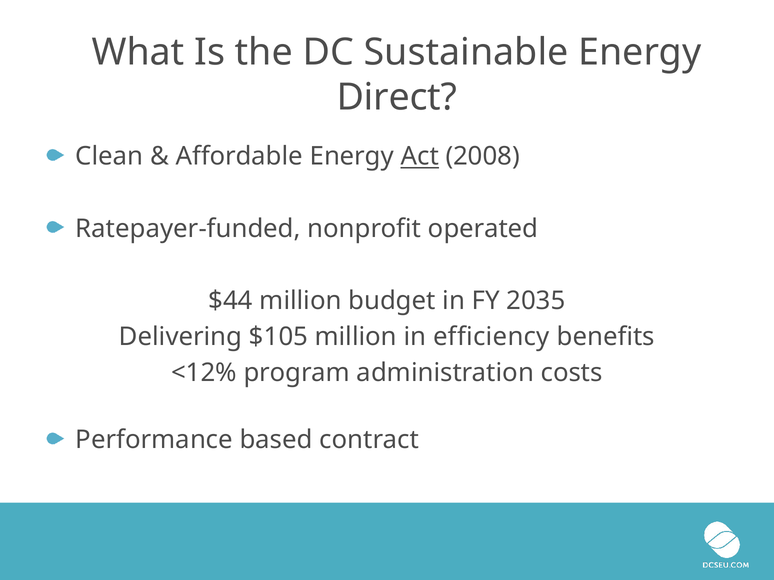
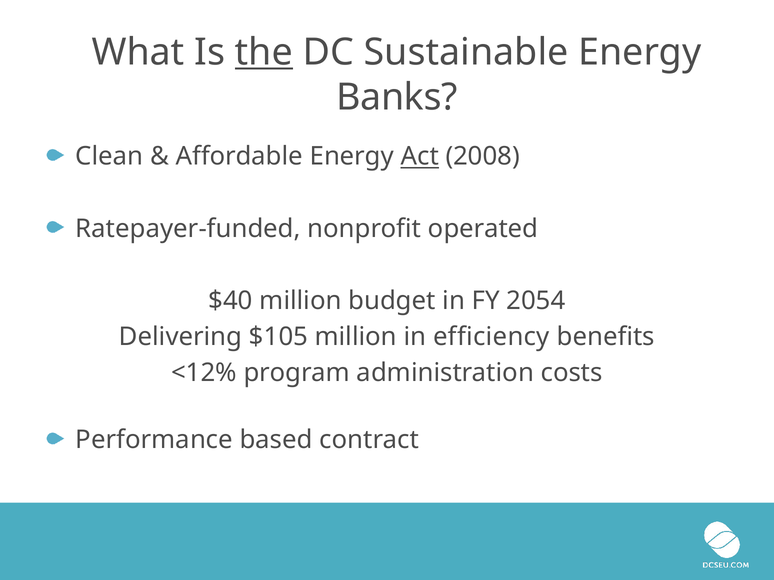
the underline: none -> present (264, 52)
Direct: Direct -> Banks (397, 97)
$44: $44 -> $40 (231, 301)
2035: 2035 -> 2054 (536, 301)
